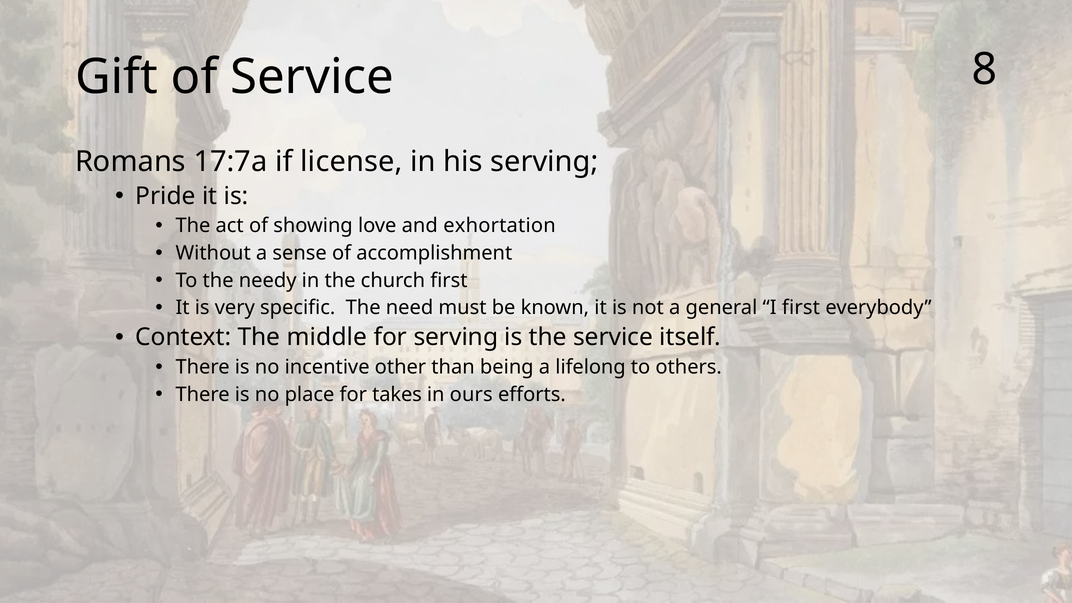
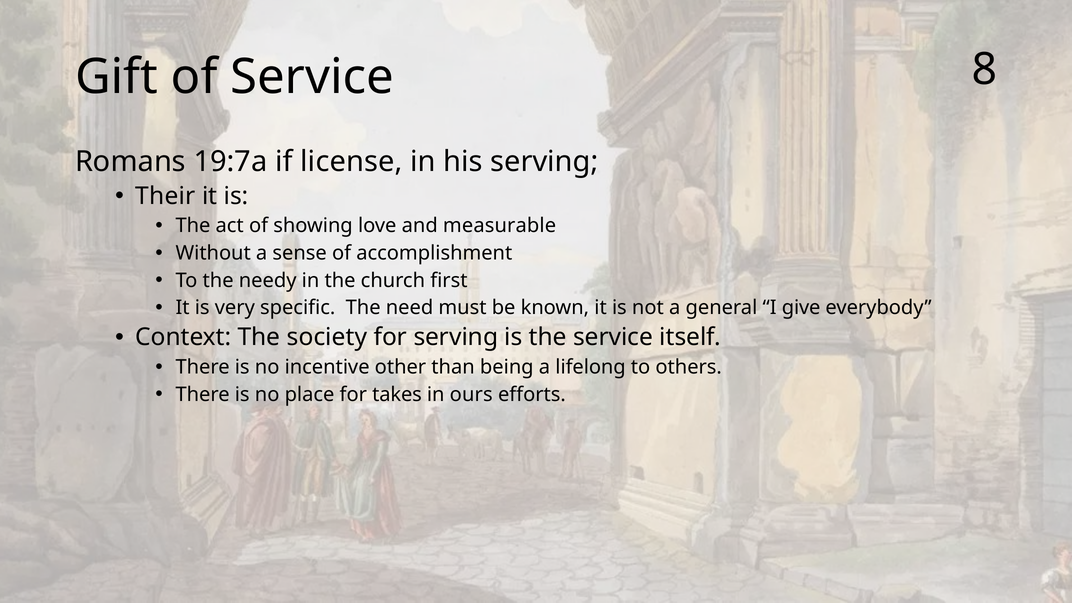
17:7a: 17:7a -> 19:7a (230, 162)
Pride: Pride -> Their (165, 196)
exhortation: exhortation -> measurable (500, 226)
I first: first -> give (801, 308)
middle: middle -> society (327, 337)
